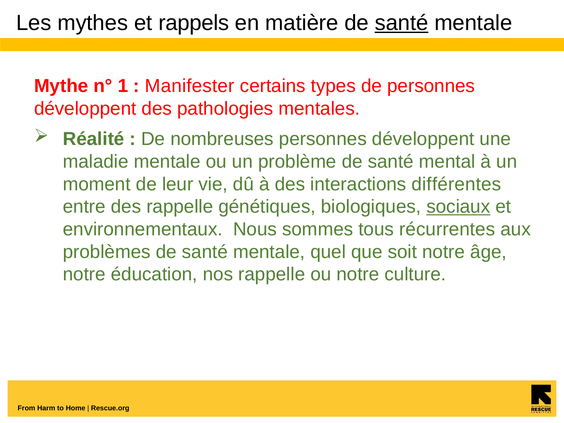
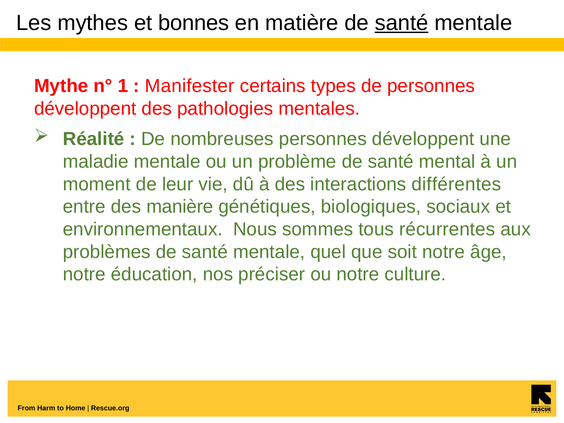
rappels: rappels -> bonnes (194, 23)
des rappelle: rappelle -> manière (180, 207)
sociaux underline: present -> none (458, 207)
nos rappelle: rappelle -> préciser (272, 274)
